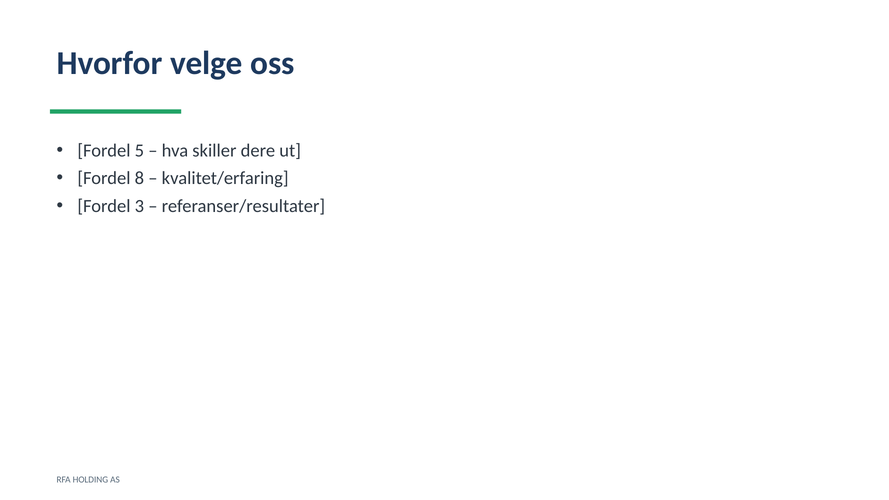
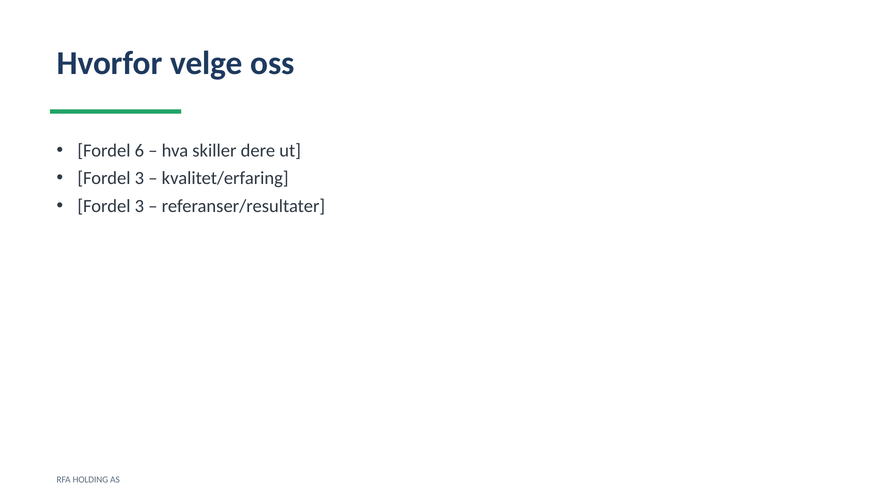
5: 5 -> 6 (139, 151)
8: 8 -> 3 (139, 178)
